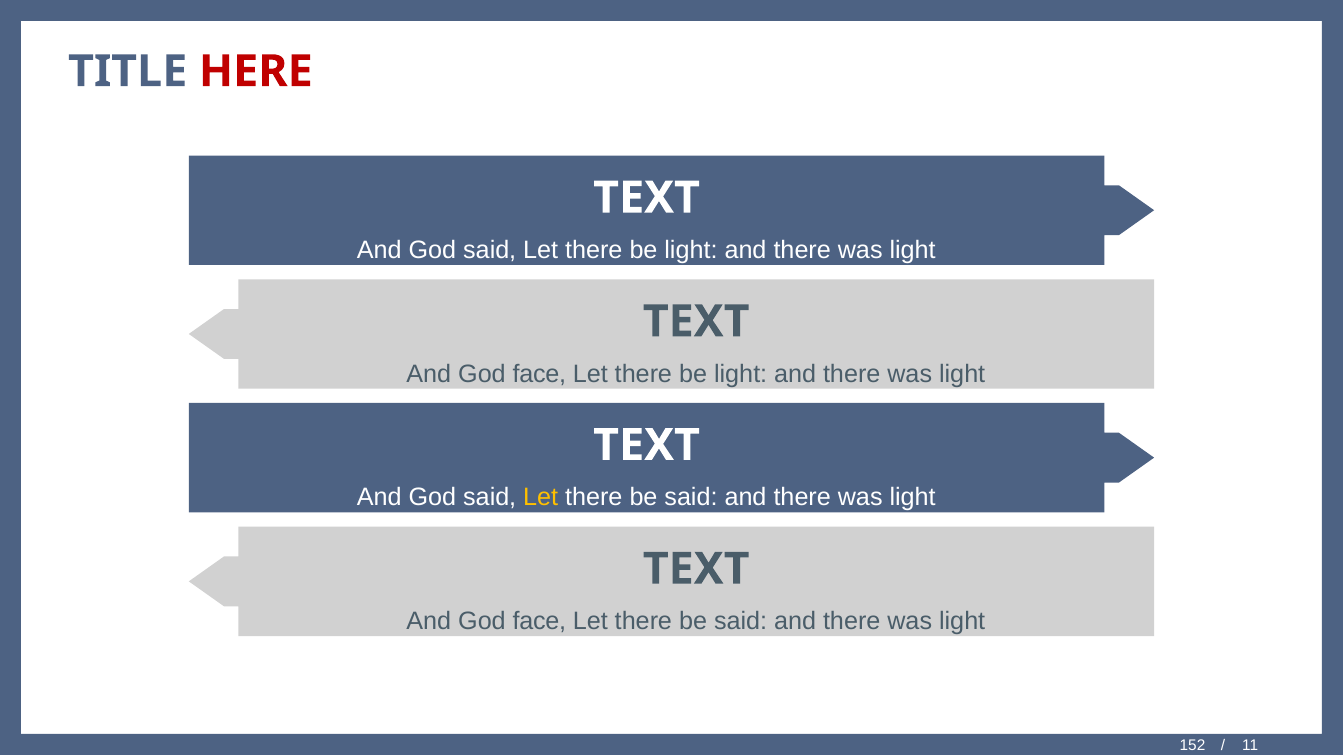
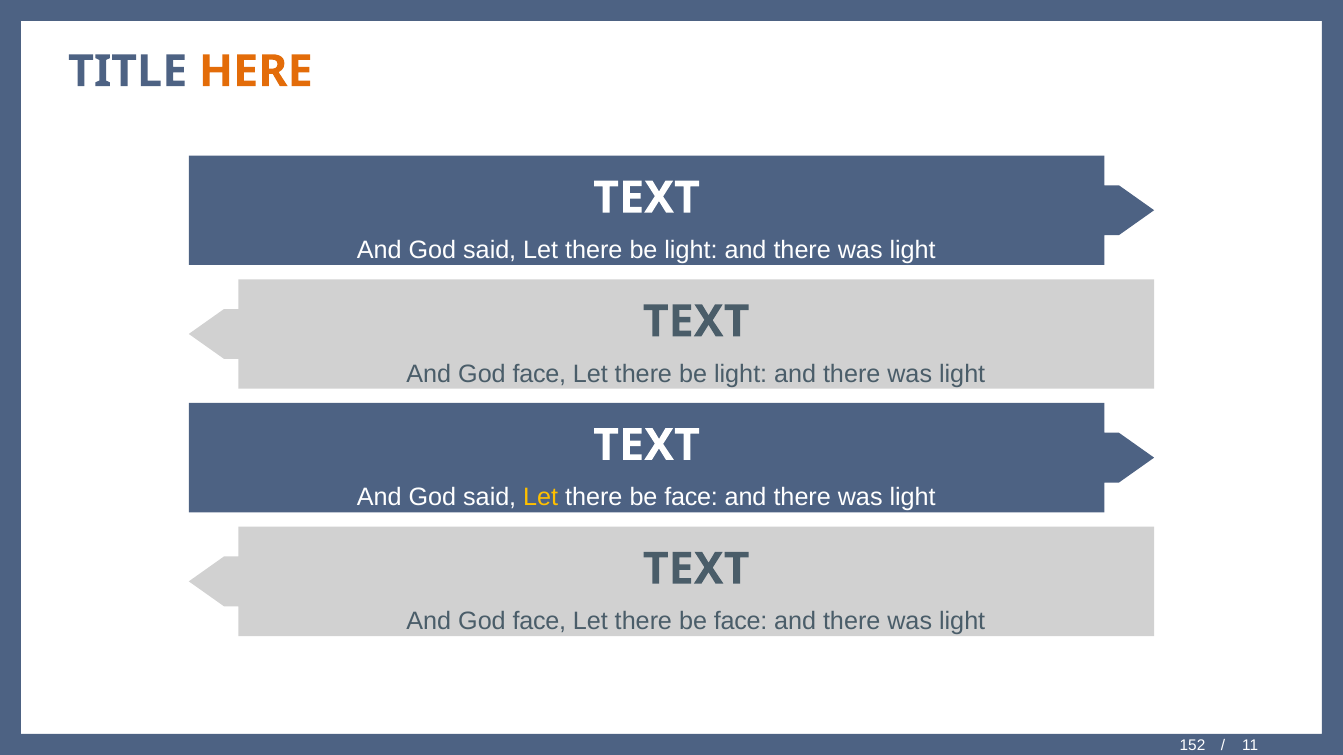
HERE colour: red -> orange (256, 71)
said: said -> face (691, 498)
said: said -> face (741, 622)
